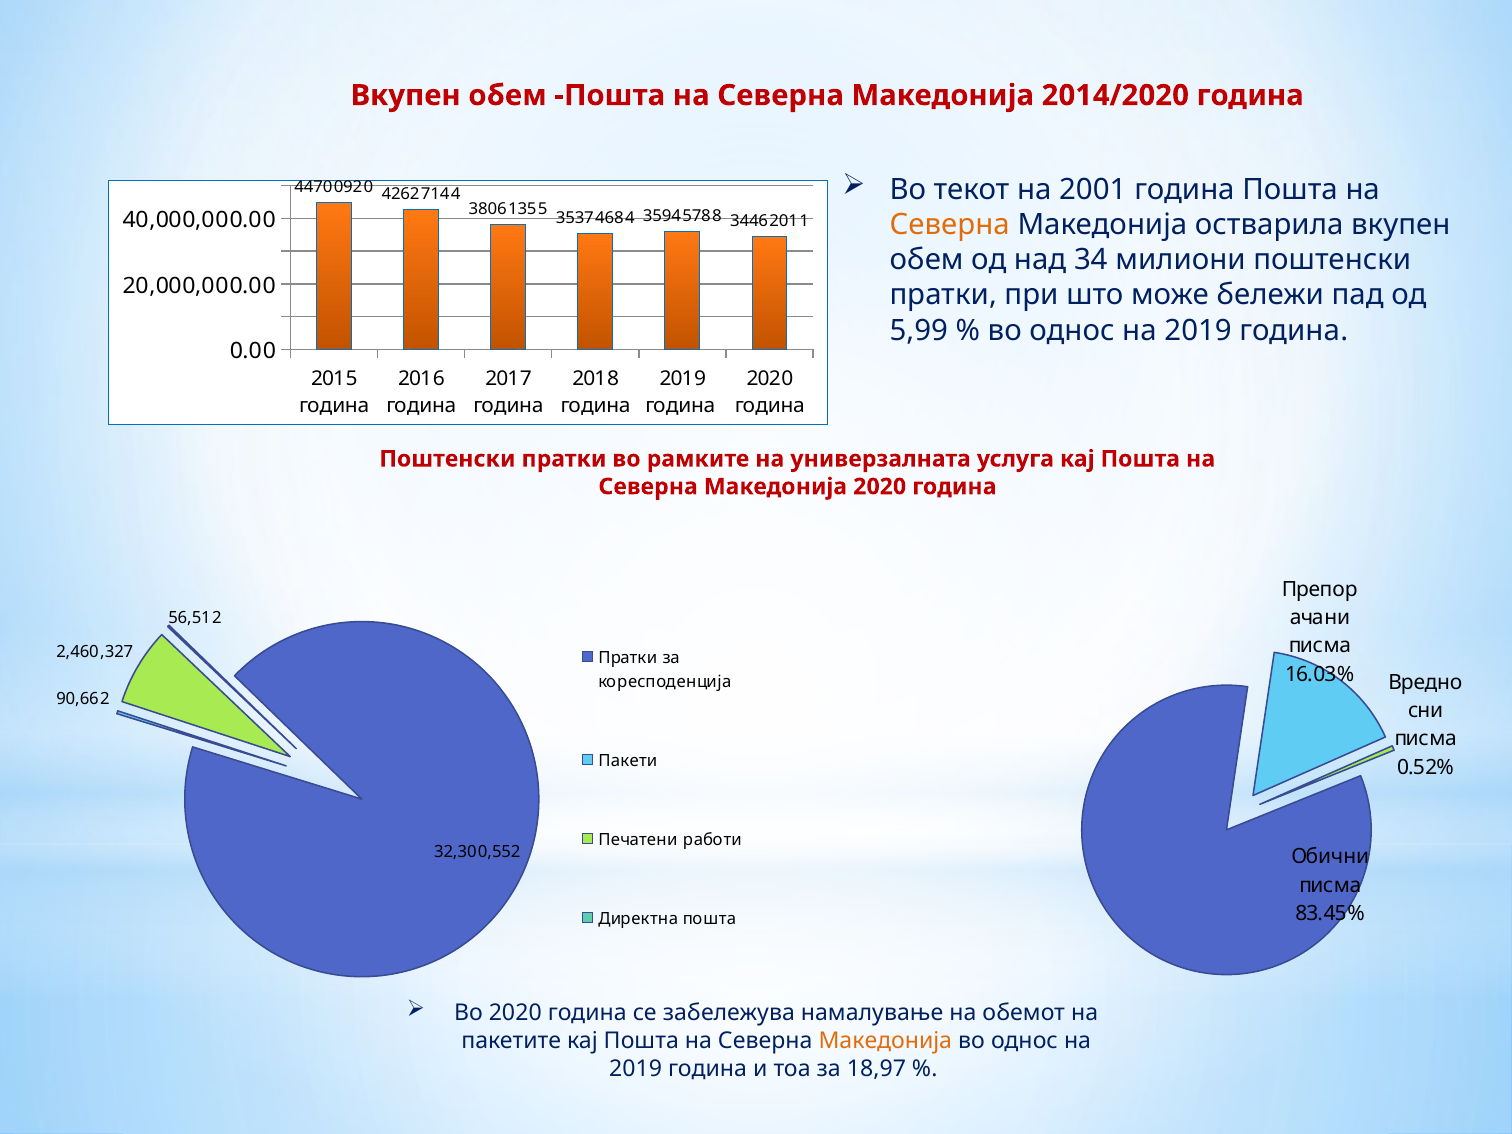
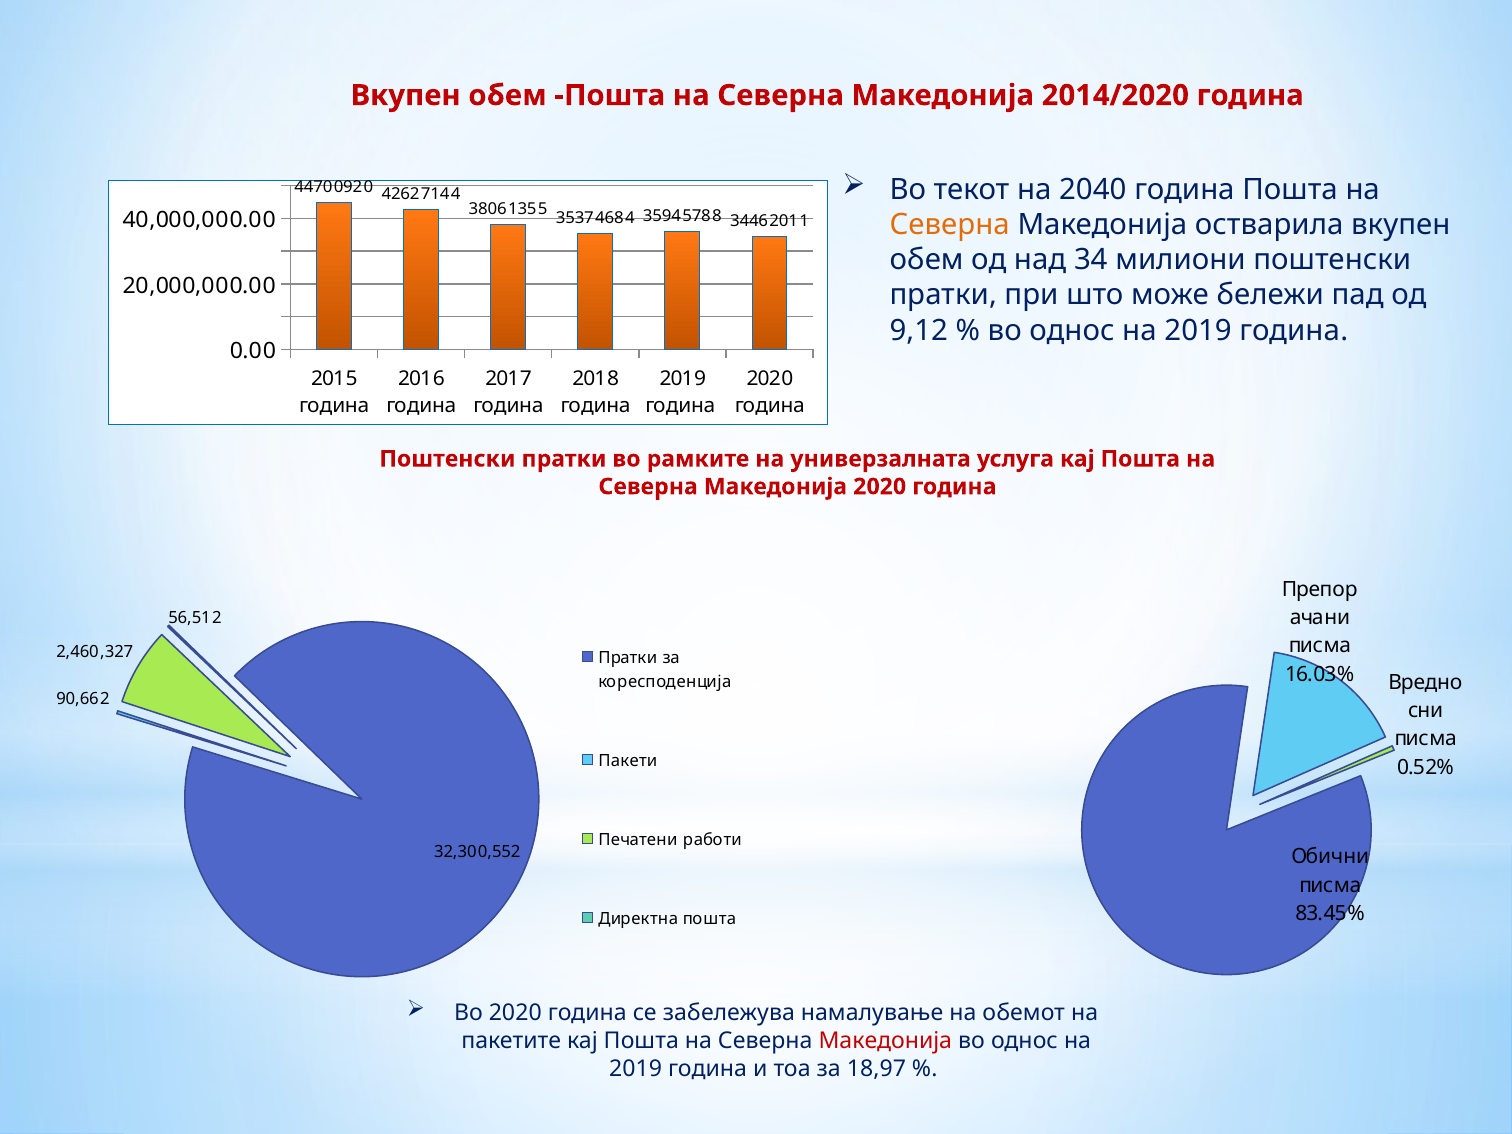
2001: 2001 -> 2040 (1093, 189)
5,99: 5,99 -> 9,12 (919, 330)
Македонија colour: orange -> red (885, 1041)
